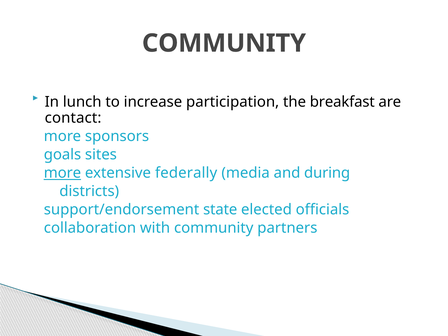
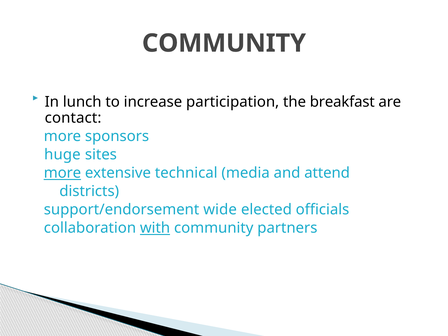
goals: goals -> huge (62, 155)
federally: federally -> technical (186, 173)
during: during -> attend (327, 173)
state: state -> wide (220, 210)
with underline: none -> present (155, 228)
